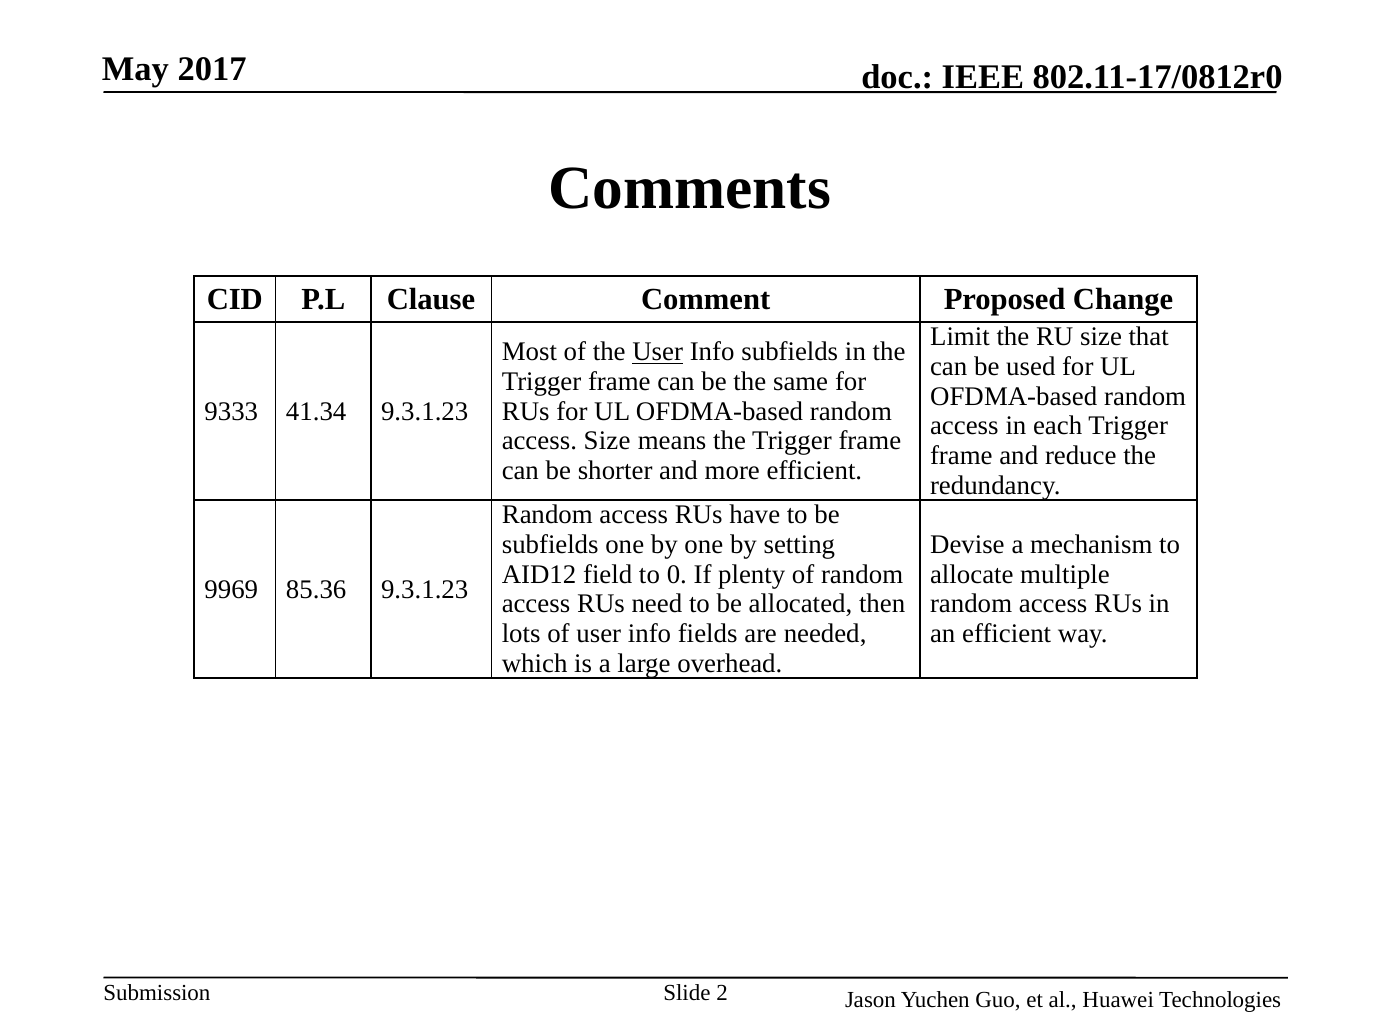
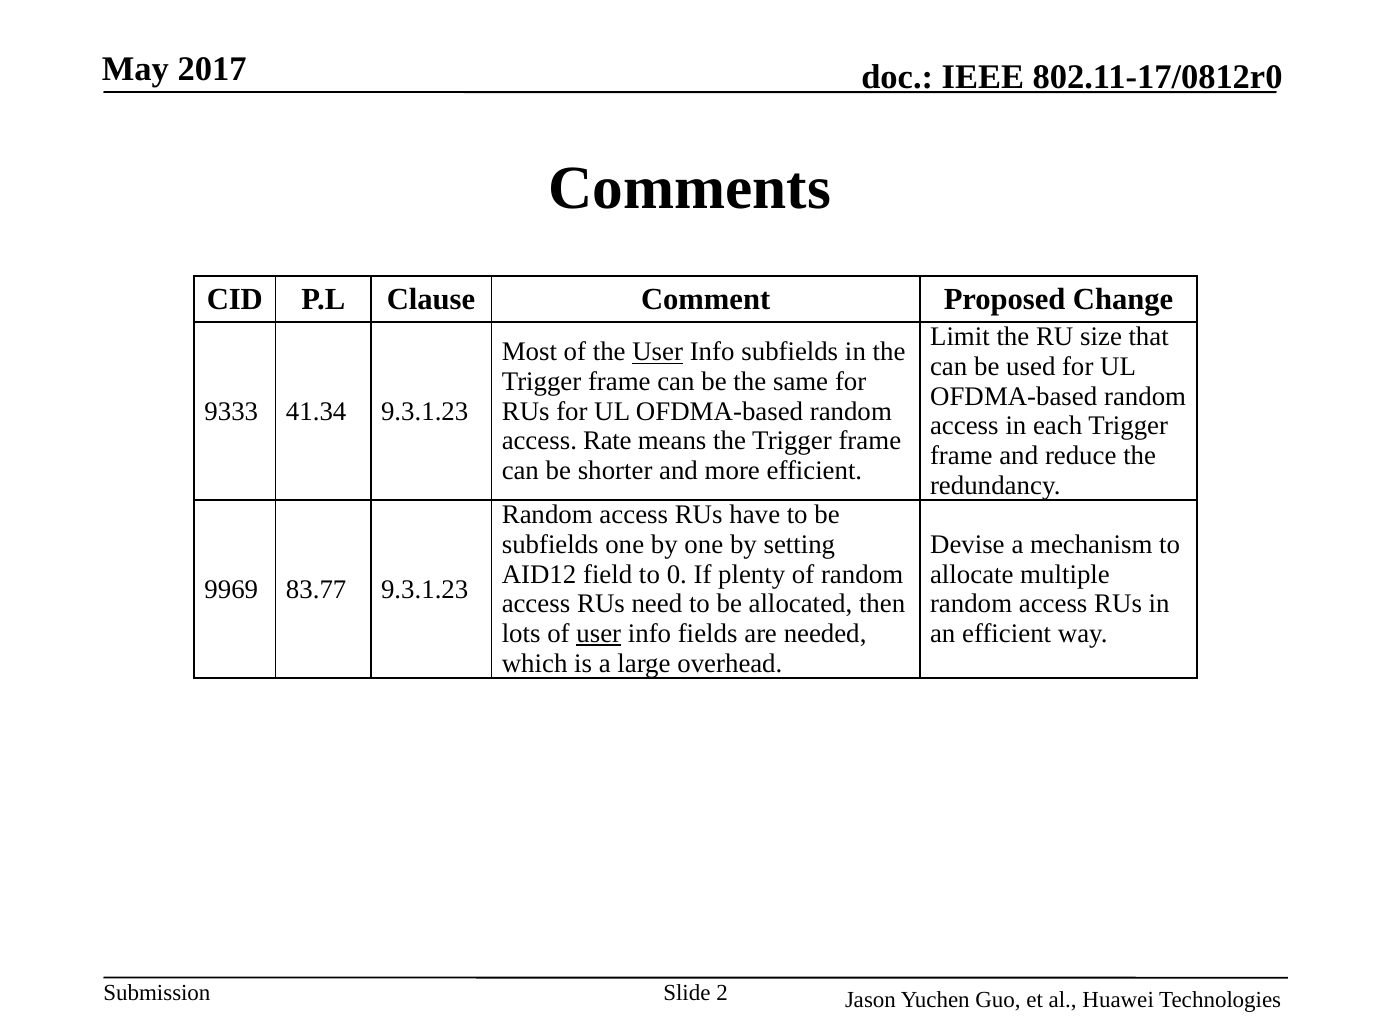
access Size: Size -> Rate (607, 441)
85.36: 85.36 -> 83.77 (316, 589)
user underline: none -> present (599, 634)
